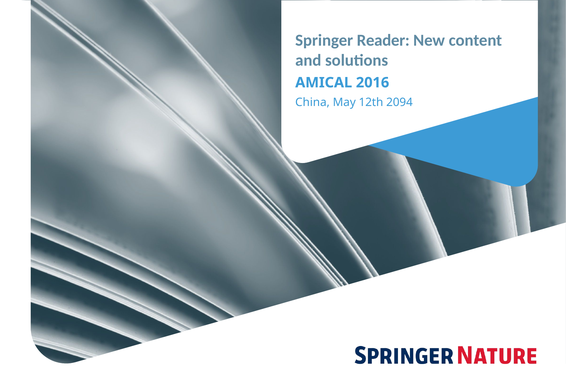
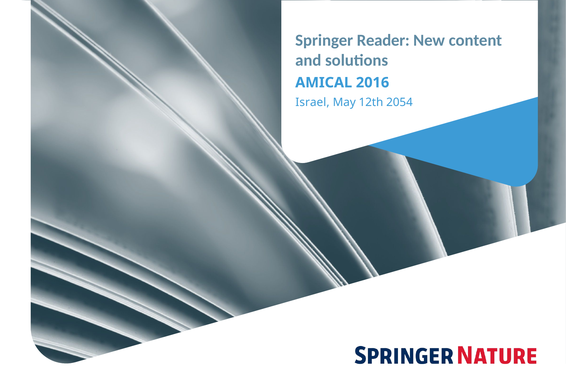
China: China -> Israel (312, 102)
2094: 2094 -> 2054 (399, 102)
